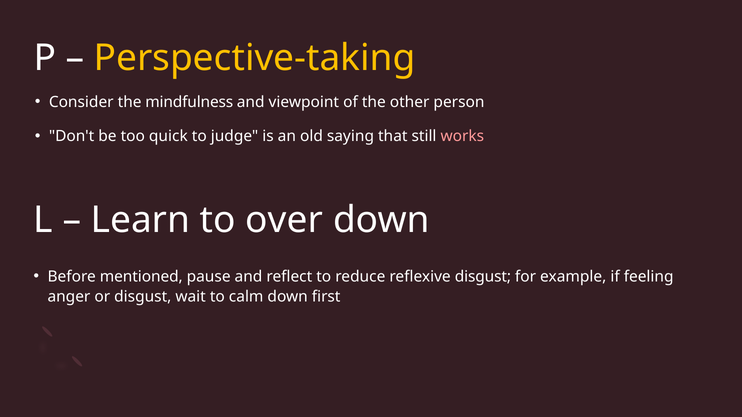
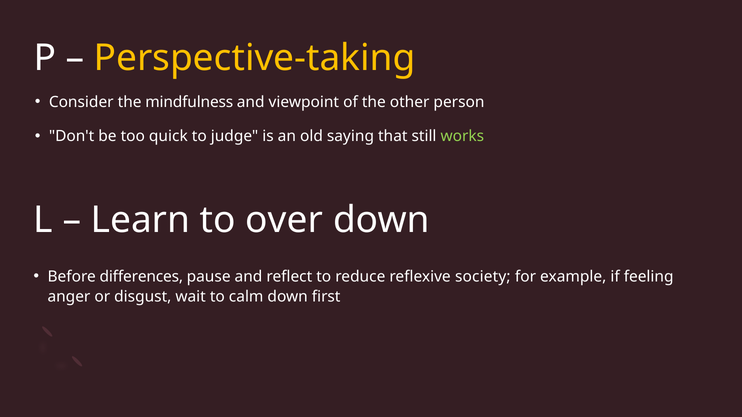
works colour: pink -> light green (462, 137)
mentioned: mentioned -> differences (141, 277)
reflexive disgust: disgust -> society (483, 277)
